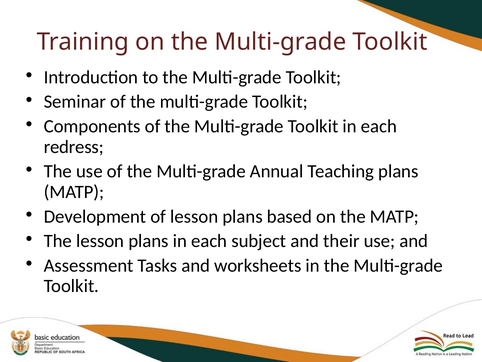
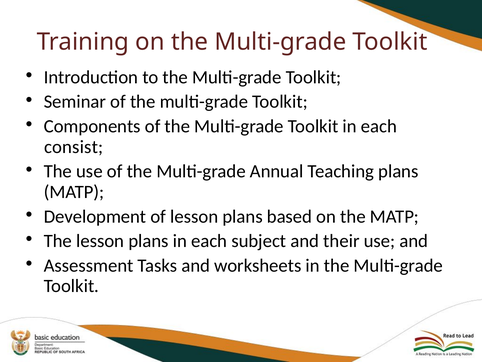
redress: redress -> consist (74, 147)
